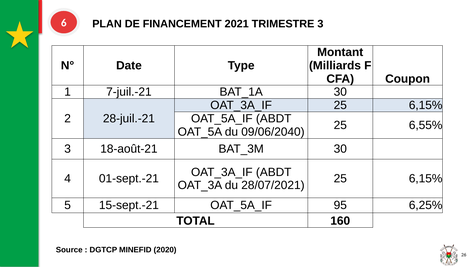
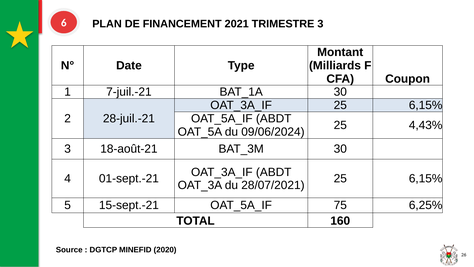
6,55%: 6,55% -> 4,43% (426, 125)
09/06/2040: 09/06/2040 -> 09/06/2024 (273, 132)
95: 95 -> 75 (340, 205)
